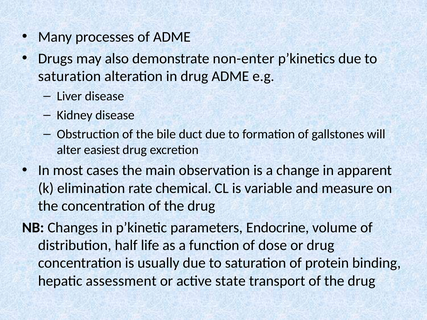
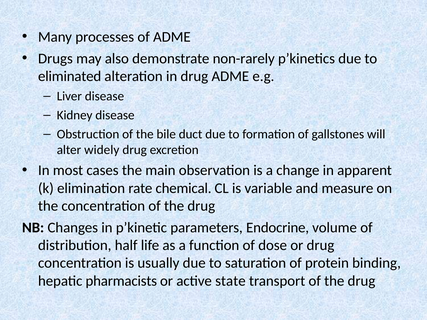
non-enter: non-enter -> non-rarely (244, 59)
saturation: saturation -> eliminated (70, 76)
easiest: easiest -> widely (102, 150)
assessment: assessment -> pharmacists (121, 281)
